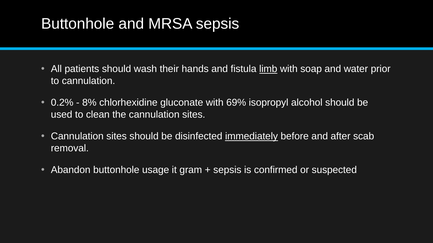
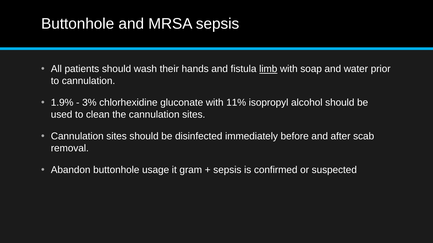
0.2%: 0.2% -> 1.9% (62, 103)
8%: 8% -> 3% (89, 103)
69%: 69% -> 11% (236, 103)
immediately underline: present -> none (251, 137)
